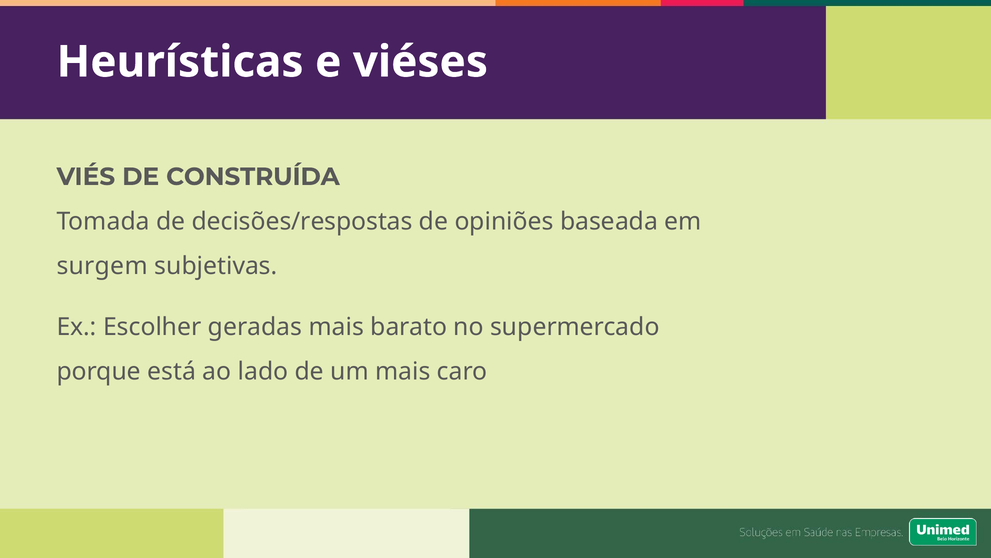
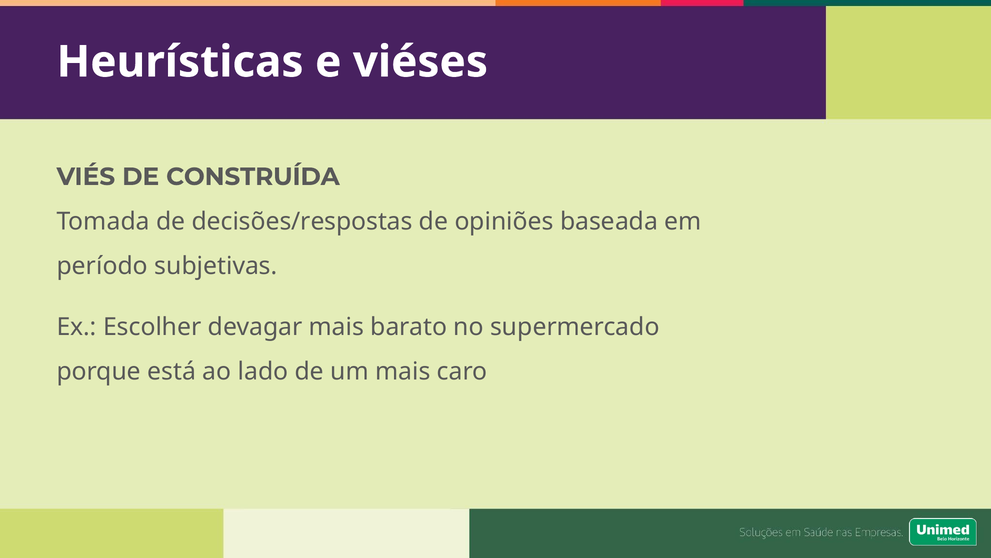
surgem: surgem -> período (102, 266)
geradas: geradas -> devagar (255, 327)
